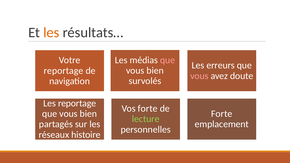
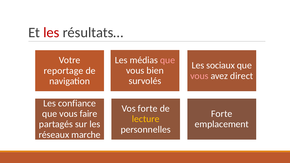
les colour: orange -> red (51, 32)
erreurs: erreurs -> sociaux (221, 65)
doute: doute -> direct (242, 76)
Les reportage: reportage -> confiance (77, 103)
bien: bien -> faire (88, 114)
lecture colour: light green -> yellow (146, 119)
histoire: histoire -> marche (86, 135)
